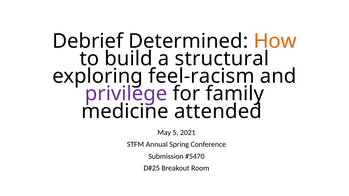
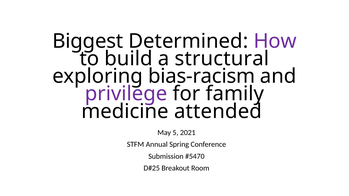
Debrief: Debrief -> Biggest (88, 41)
How colour: orange -> purple (275, 41)
feel-racism: feel-racism -> bias-racism (202, 76)
